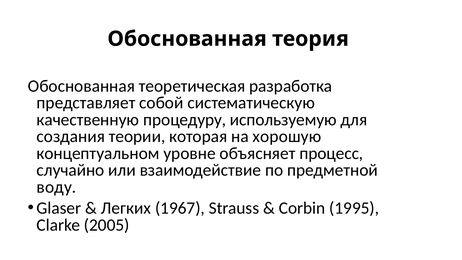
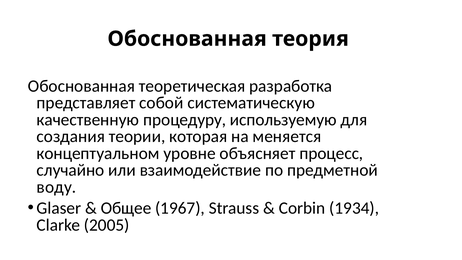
хорошую: хорошую -> меняется (287, 136)
Легких: Легких -> Общее (126, 208)
1995: 1995 -> 1934 (354, 208)
